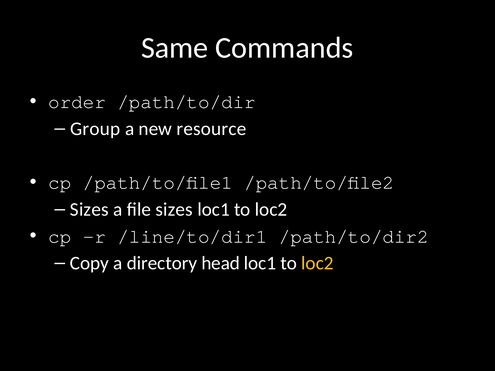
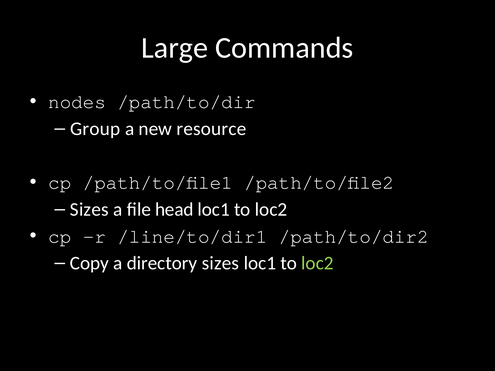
Same: Same -> Large (175, 48)
order: order -> nodes (77, 102)
file sizes: sizes -> head (174, 210)
directory head: head -> sizes (220, 263)
loc2 colour: yellow -> light green (317, 263)
